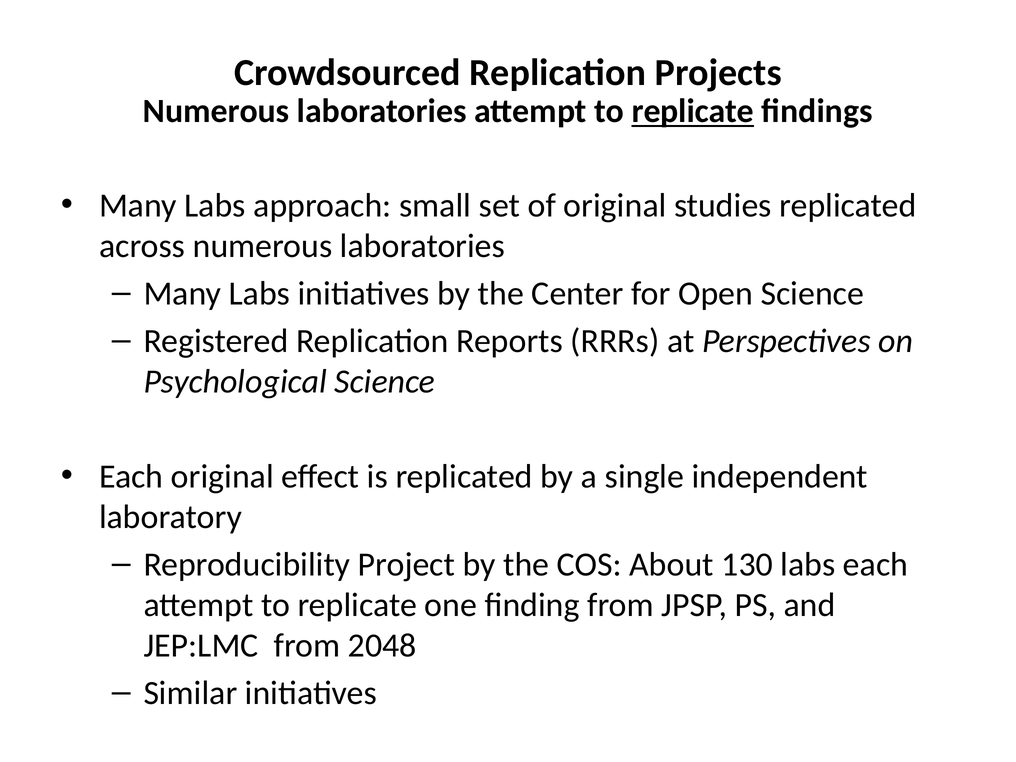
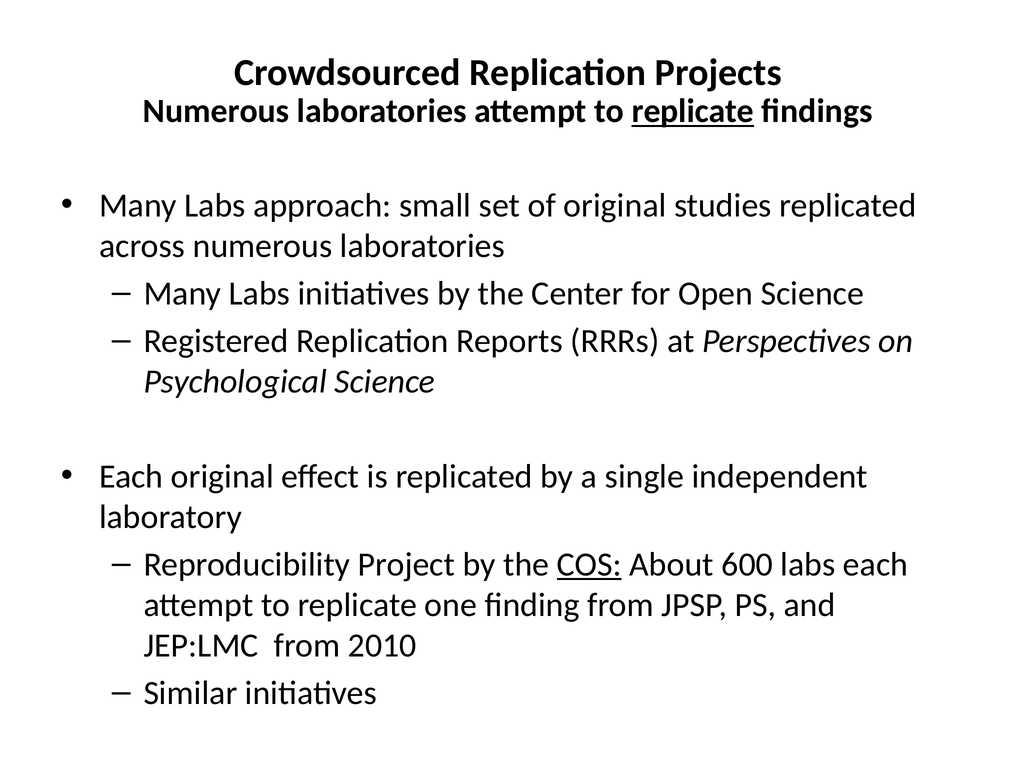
COS underline: none -> present (589, 564)
130: 130 -> 600 (747, 564)
2048: 2048 -> 2010 (382, 646)
